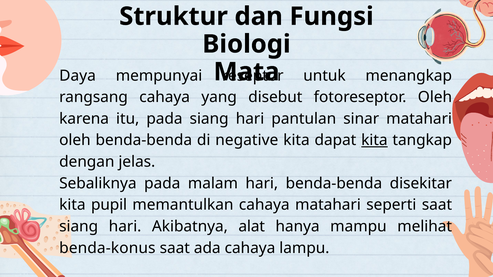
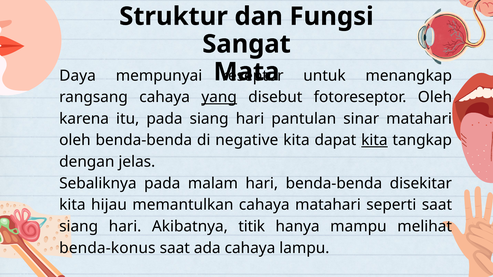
Biologi: Biologi -> Sangat (247, 44)
yang underline: none -> present (219, 97)
pupil: pupil -> hijau (109, 205)
alat: alat -> titik (252, 227)
